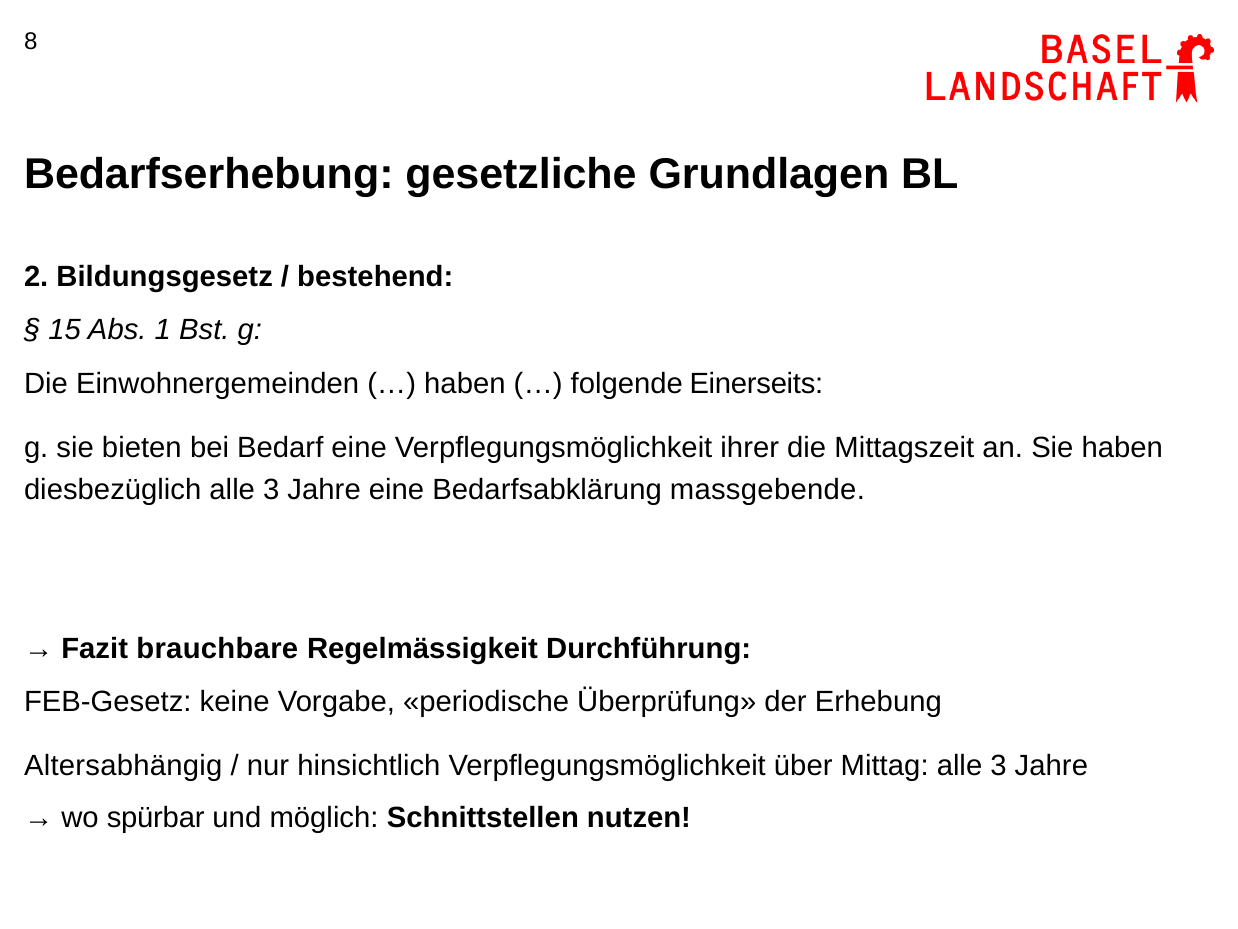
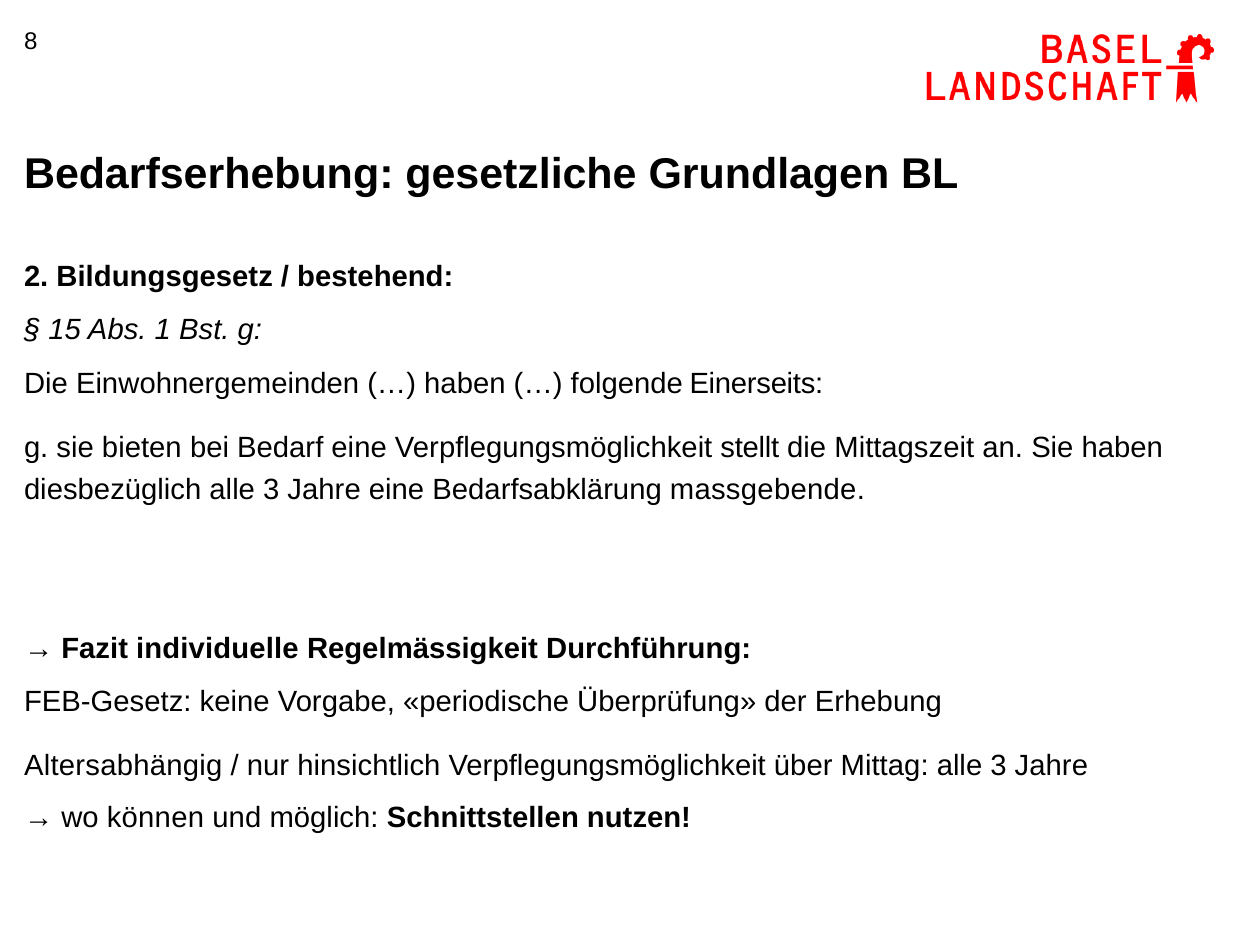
ihrer: ihrer -> stellt (750, 447)
brauchbare: brauchbare -> individuelle (217, 648)
spürbar: spürbar -> können (155, 818)
